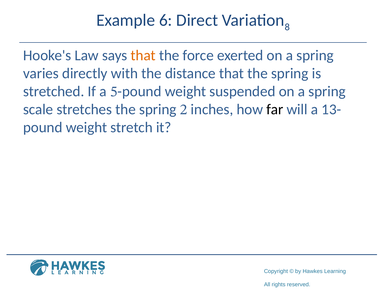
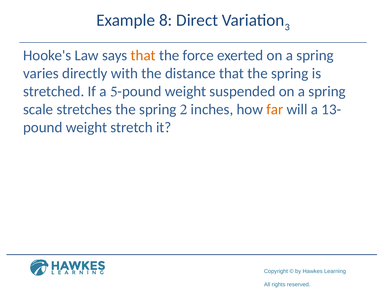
6: 6 -> 8 (166, 20)
8: 8 -> 3 (287, 27)
far colour: black -> orange (275, 109)
